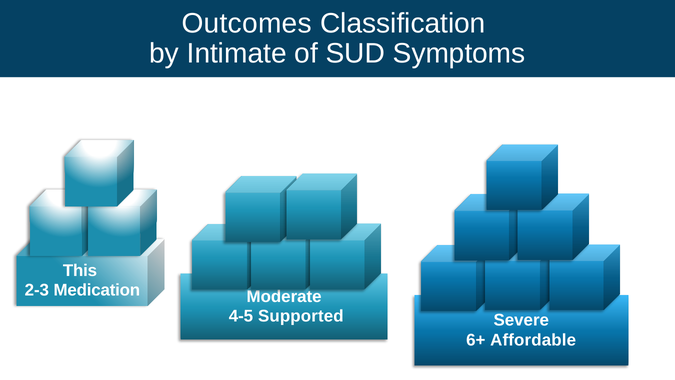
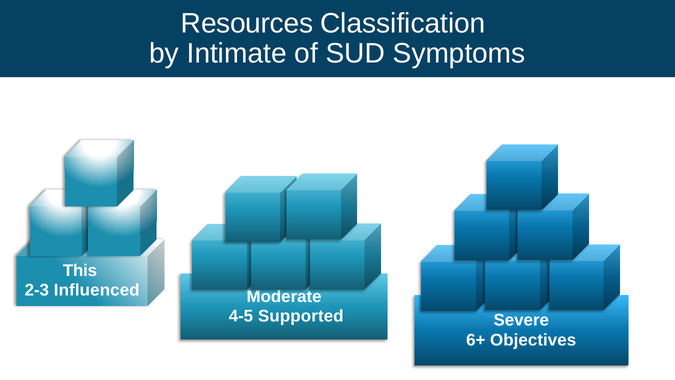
Outcomes: Outcomes -> Resources (247, 23)
Medication: Medication -> Influenced (97, 290)
Affordable: Affordable -> Objectives (533, 340)
